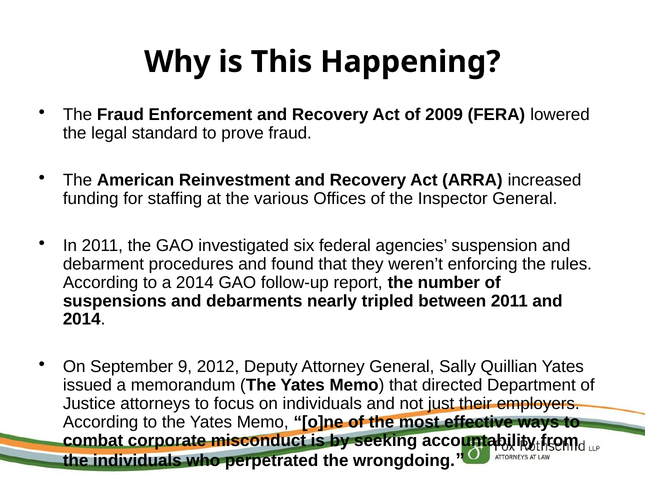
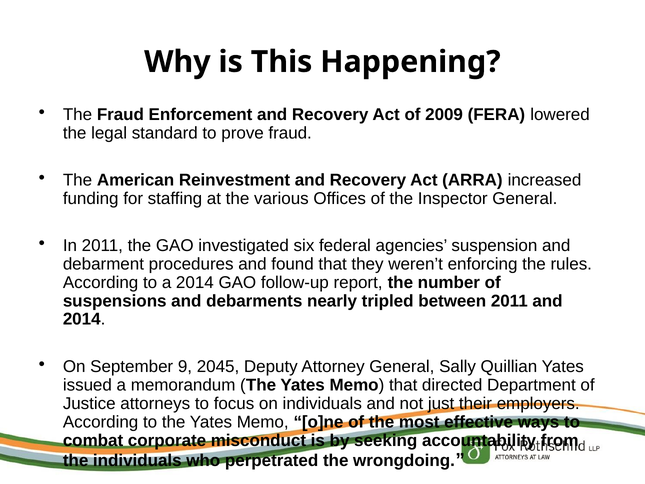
2012: 2012 -> 2045 (218, 367)
